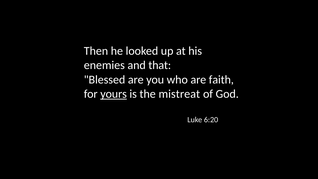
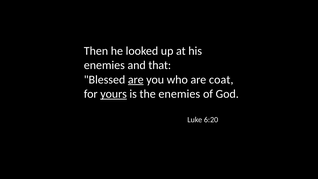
are underline: none -> present (136, 80)
faith: faith -> coat (221, 80)
the mistreat: mistreat -> enemies (179, 94)
